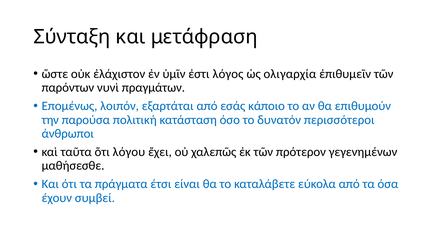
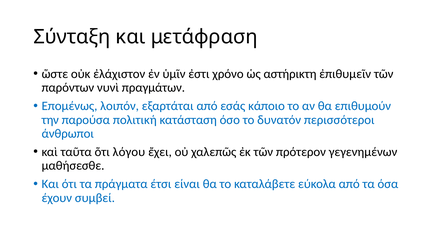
λόγος: λόγος -> χρόνο (228, 74)
ολιγαρχία: ολιγαρχία -> αστήρικτη (290, 74)
